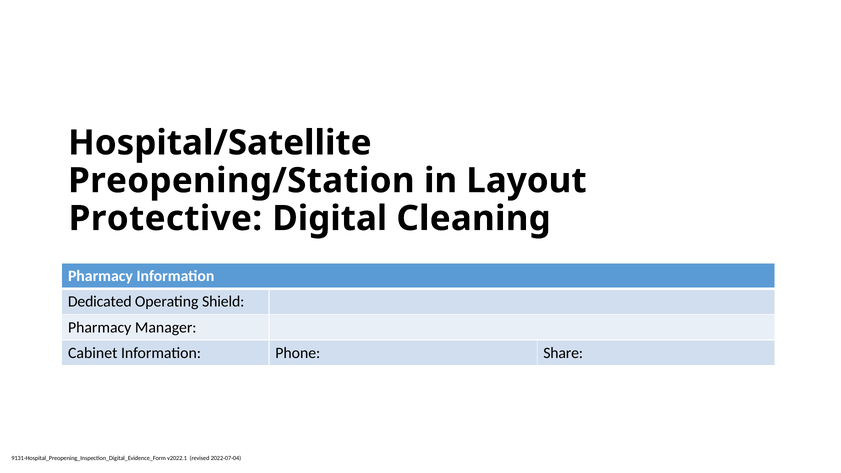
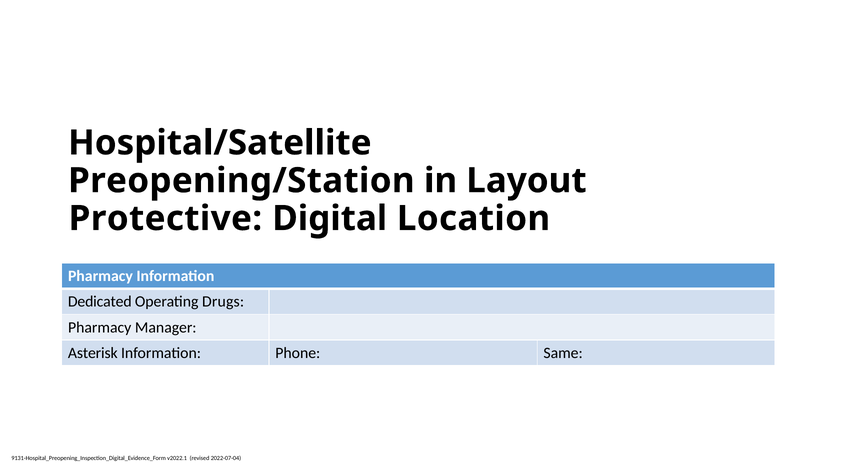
Cleaning: Cleaning -> Location (474, 219)
Shield: Shield -> Drugs (223, 302)
Cabinet: Cabinet -> Asterisk (93, 353)
Share: Share -> Same (563, 353)
